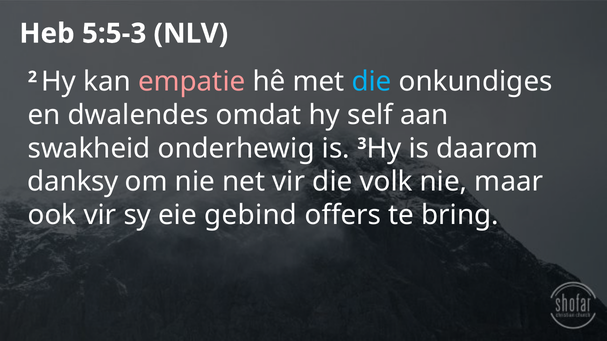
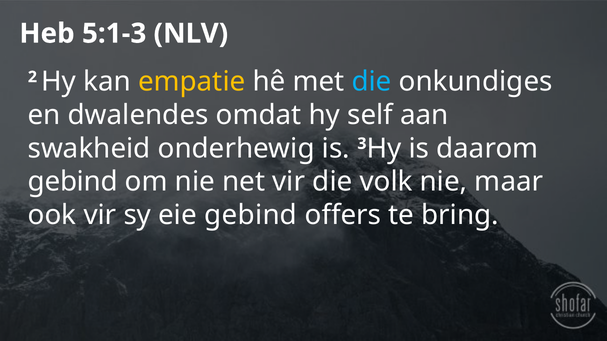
5:5-3: 5:5-3 -> 5:1-3 (114, 34)
empatie colour: pink -> yellow (192, 82)
danksy: danksy -> gebind (73, 182)
